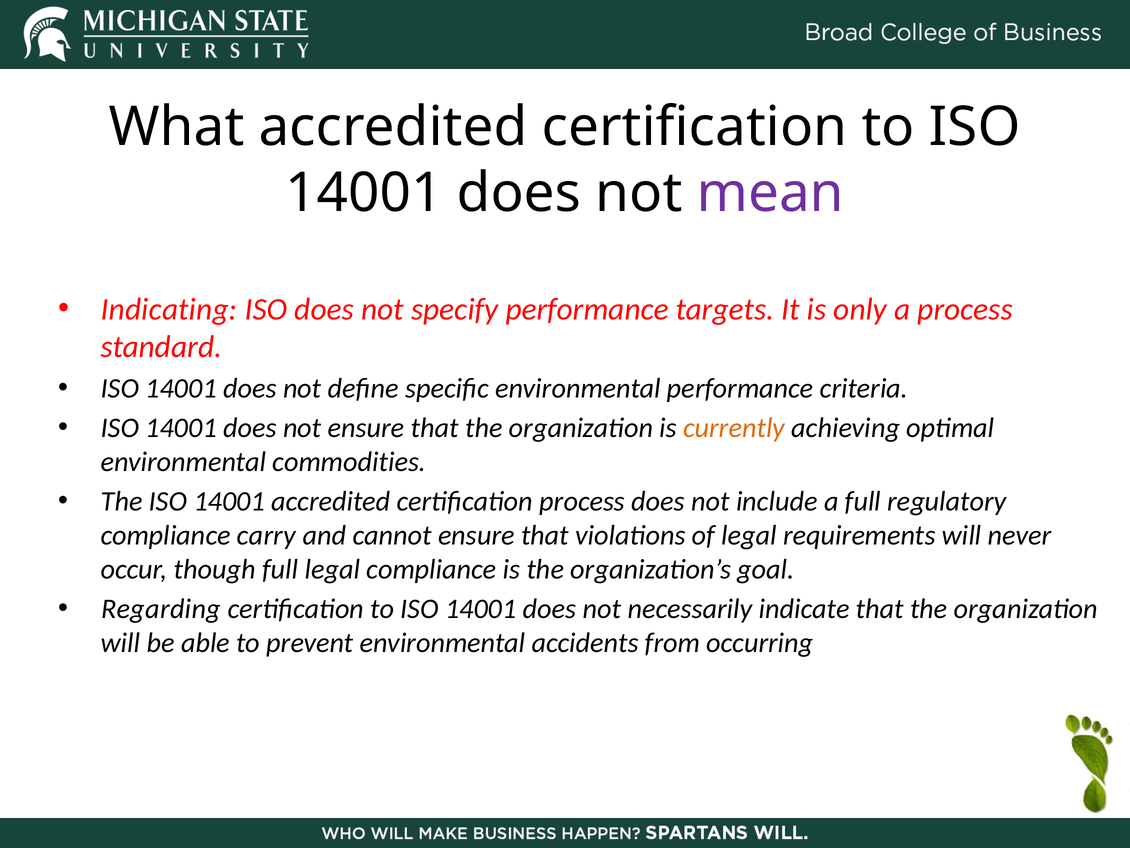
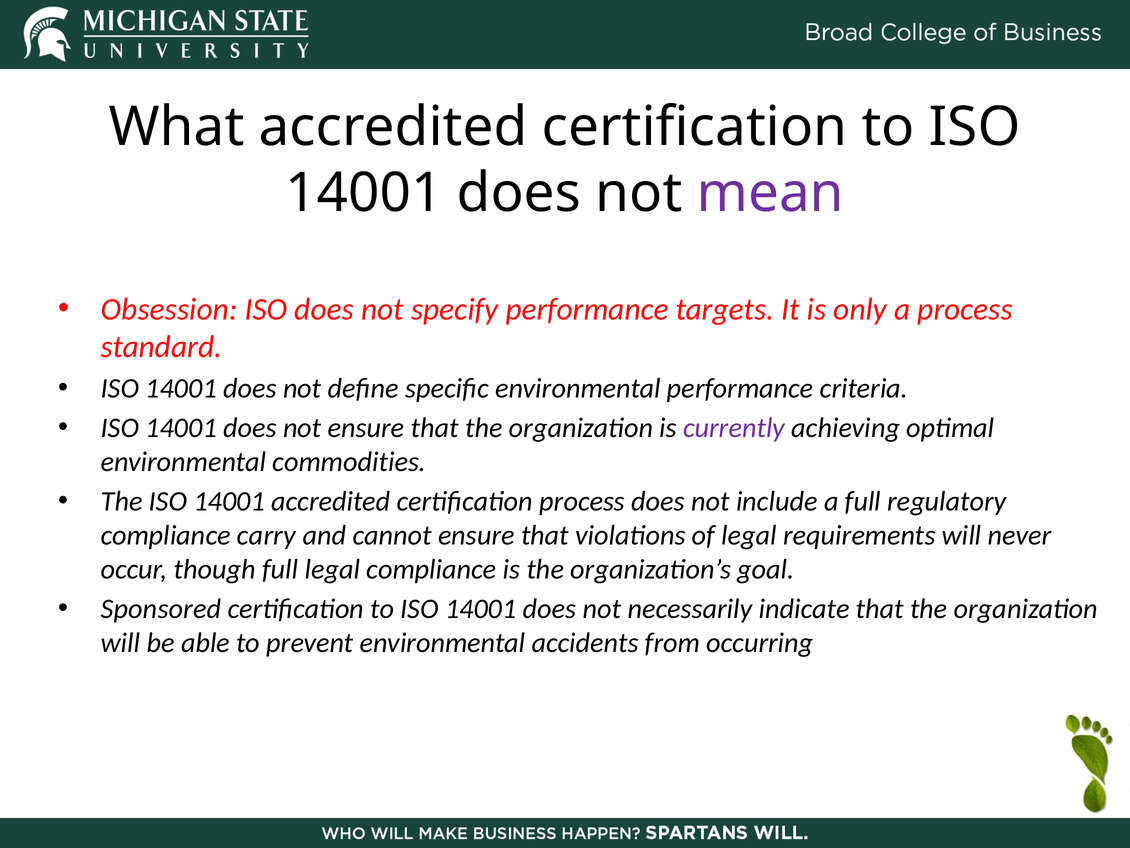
Indicating: Indicating -> Obsession (169, 309)
currently colour: orange -> purple (734, 428)
Regarding: Regarding -> Sponsored (161, 608)
